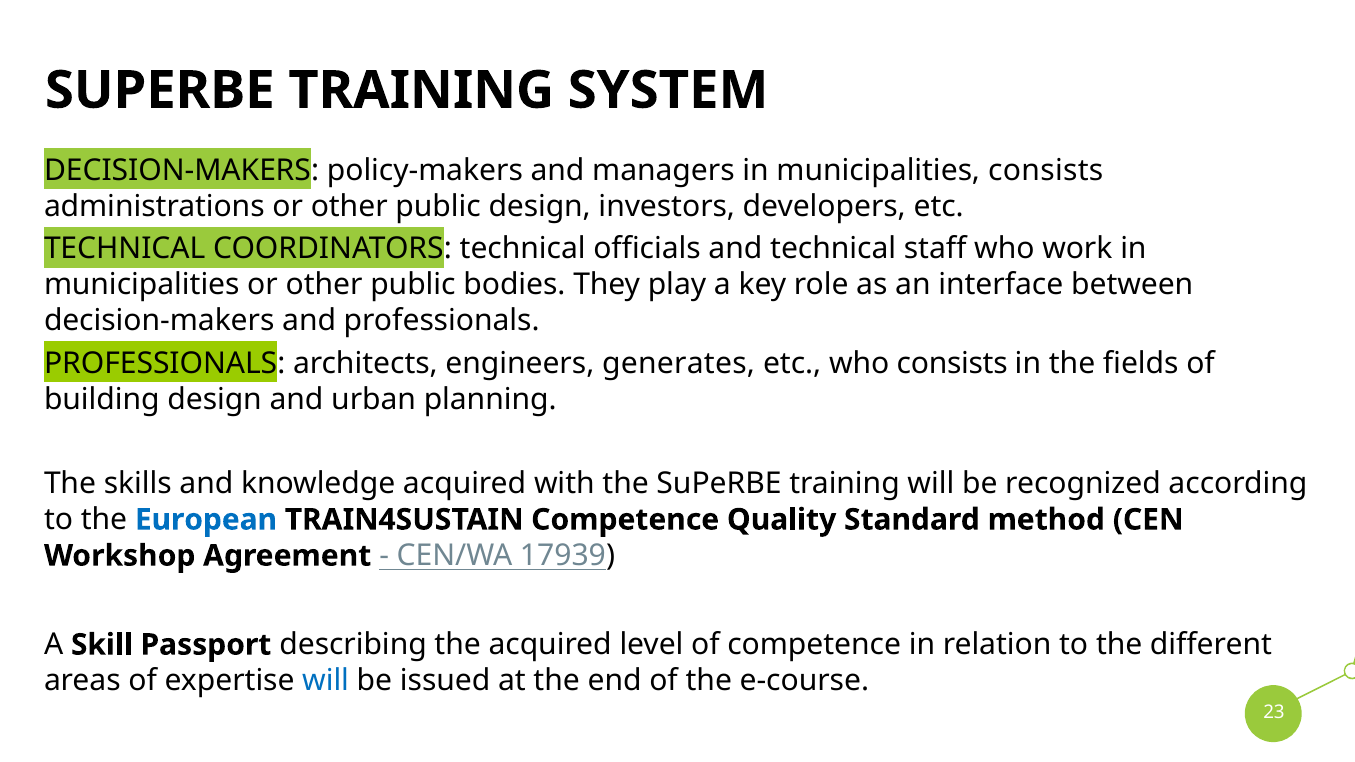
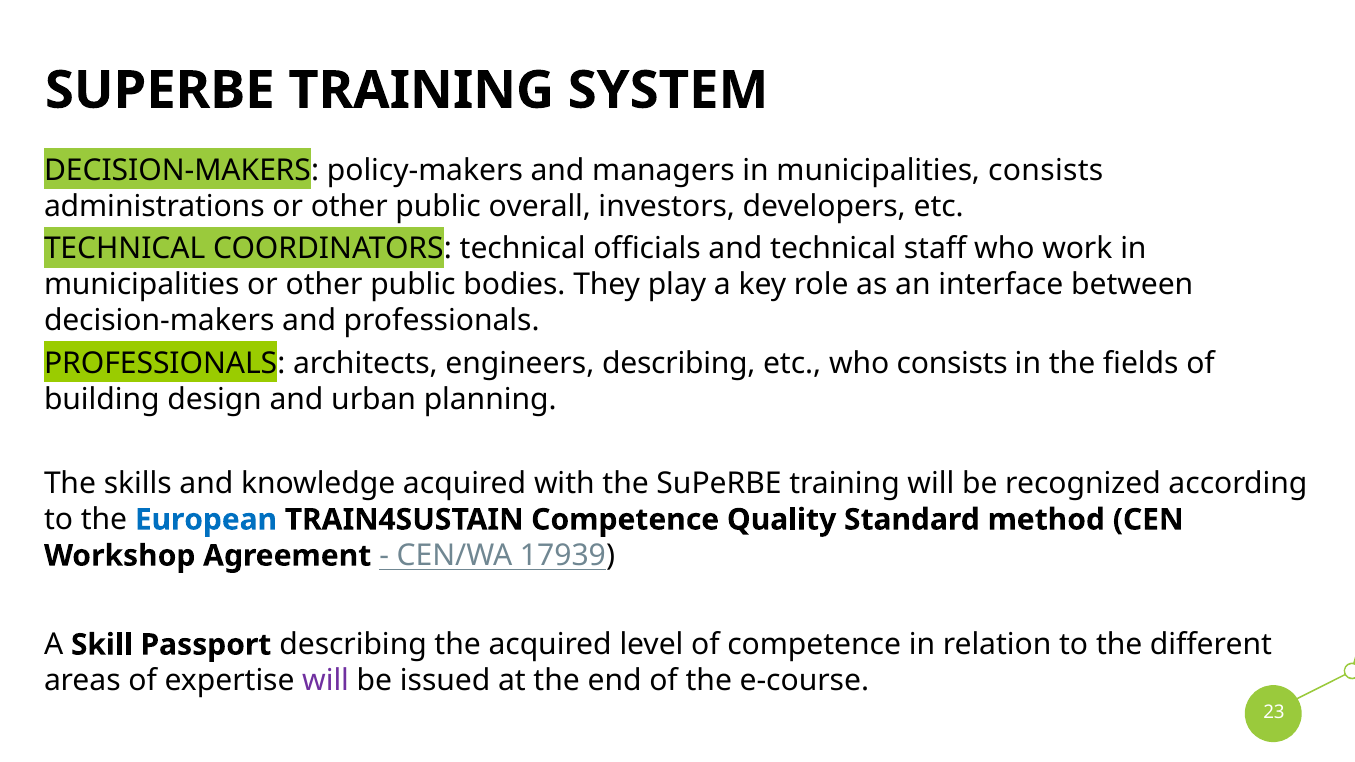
public design: design -> overall (540, 207)
engineers generates: generates -> describing (679, 363)
will colour: blue -> purple (326, 681)
